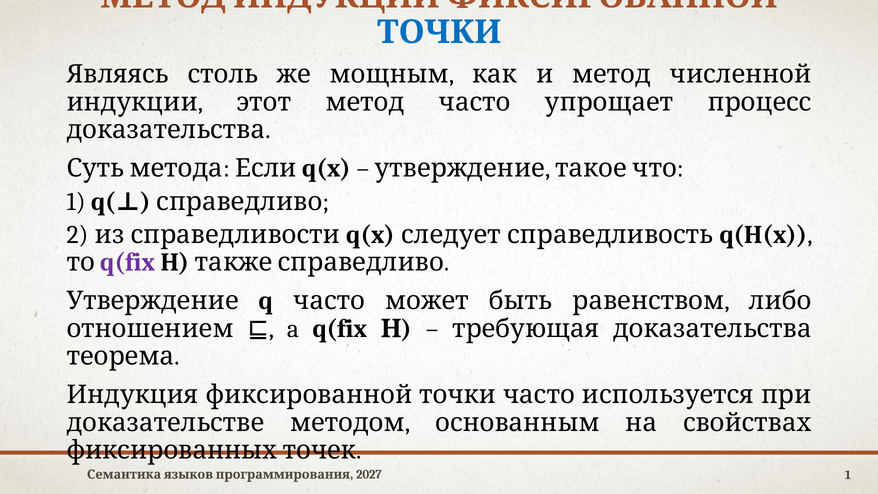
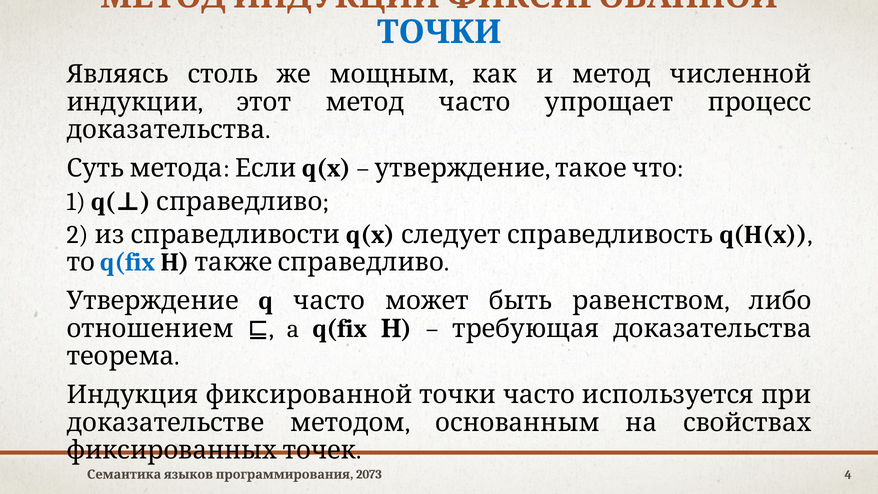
q(fix colour: purple -> blue (128, 262)
2027: 2027 -> 2073 (369, 474)
1: 1 -> 4 (848, 475)
